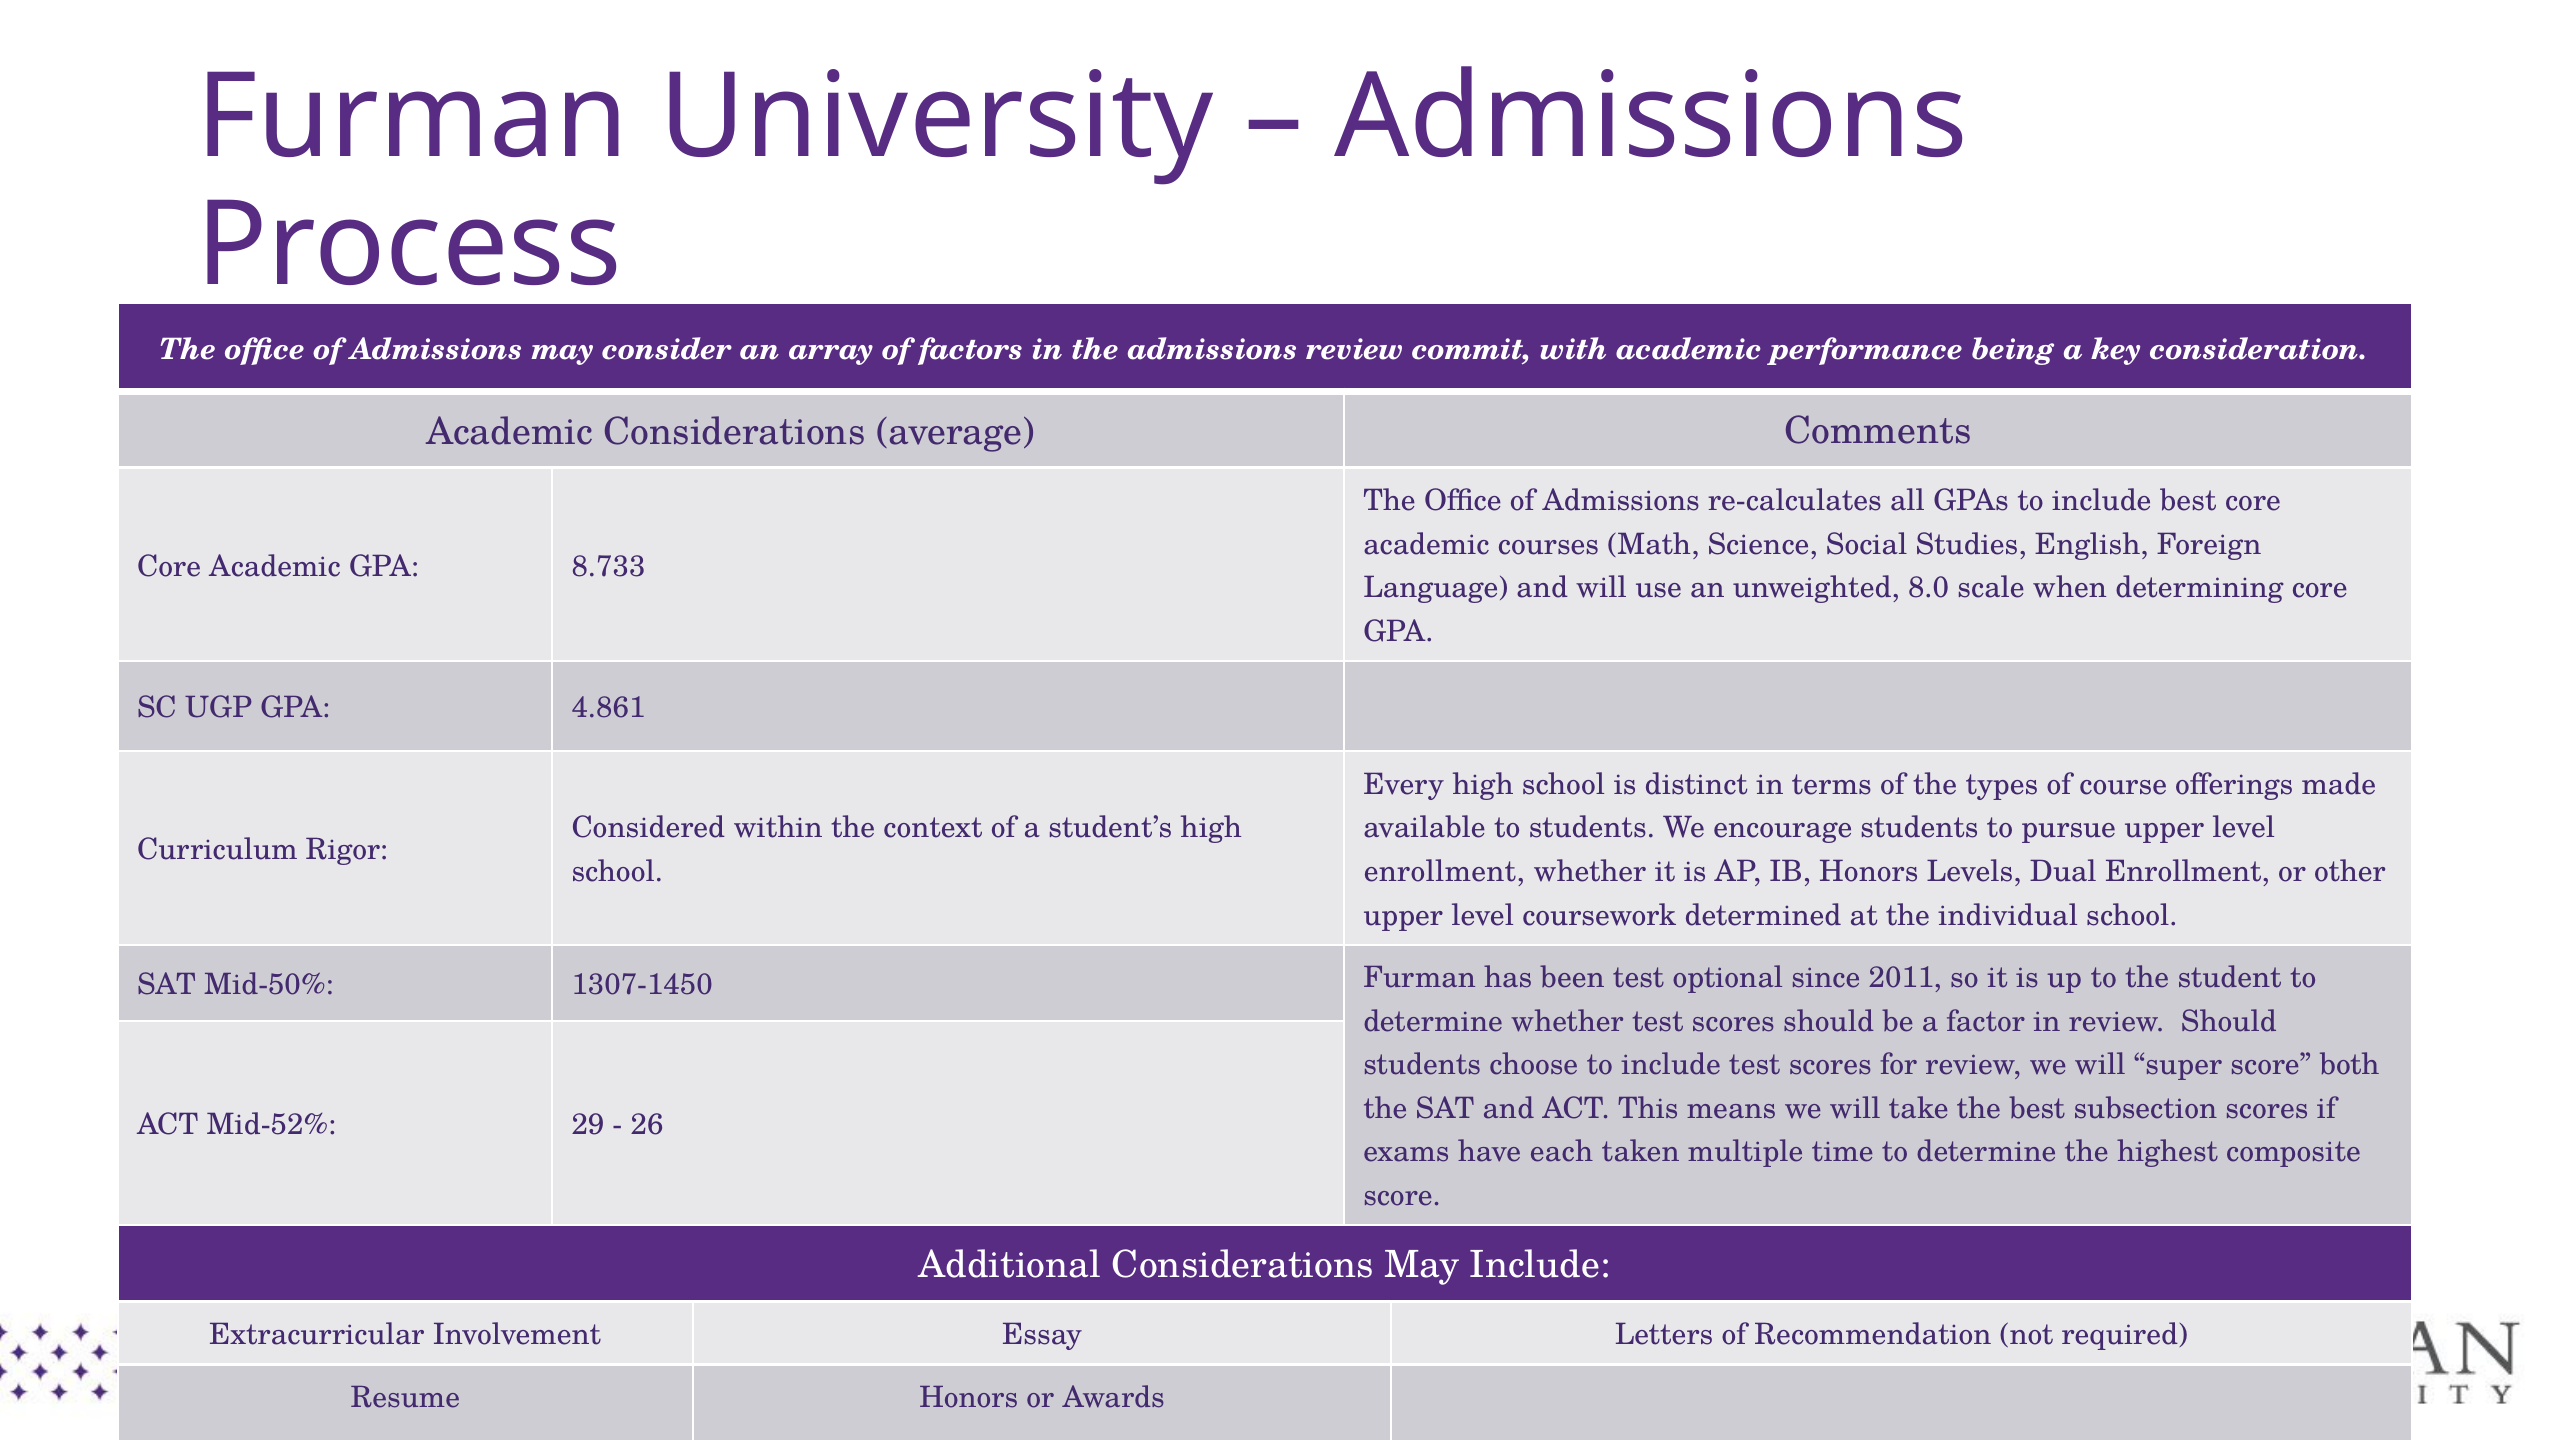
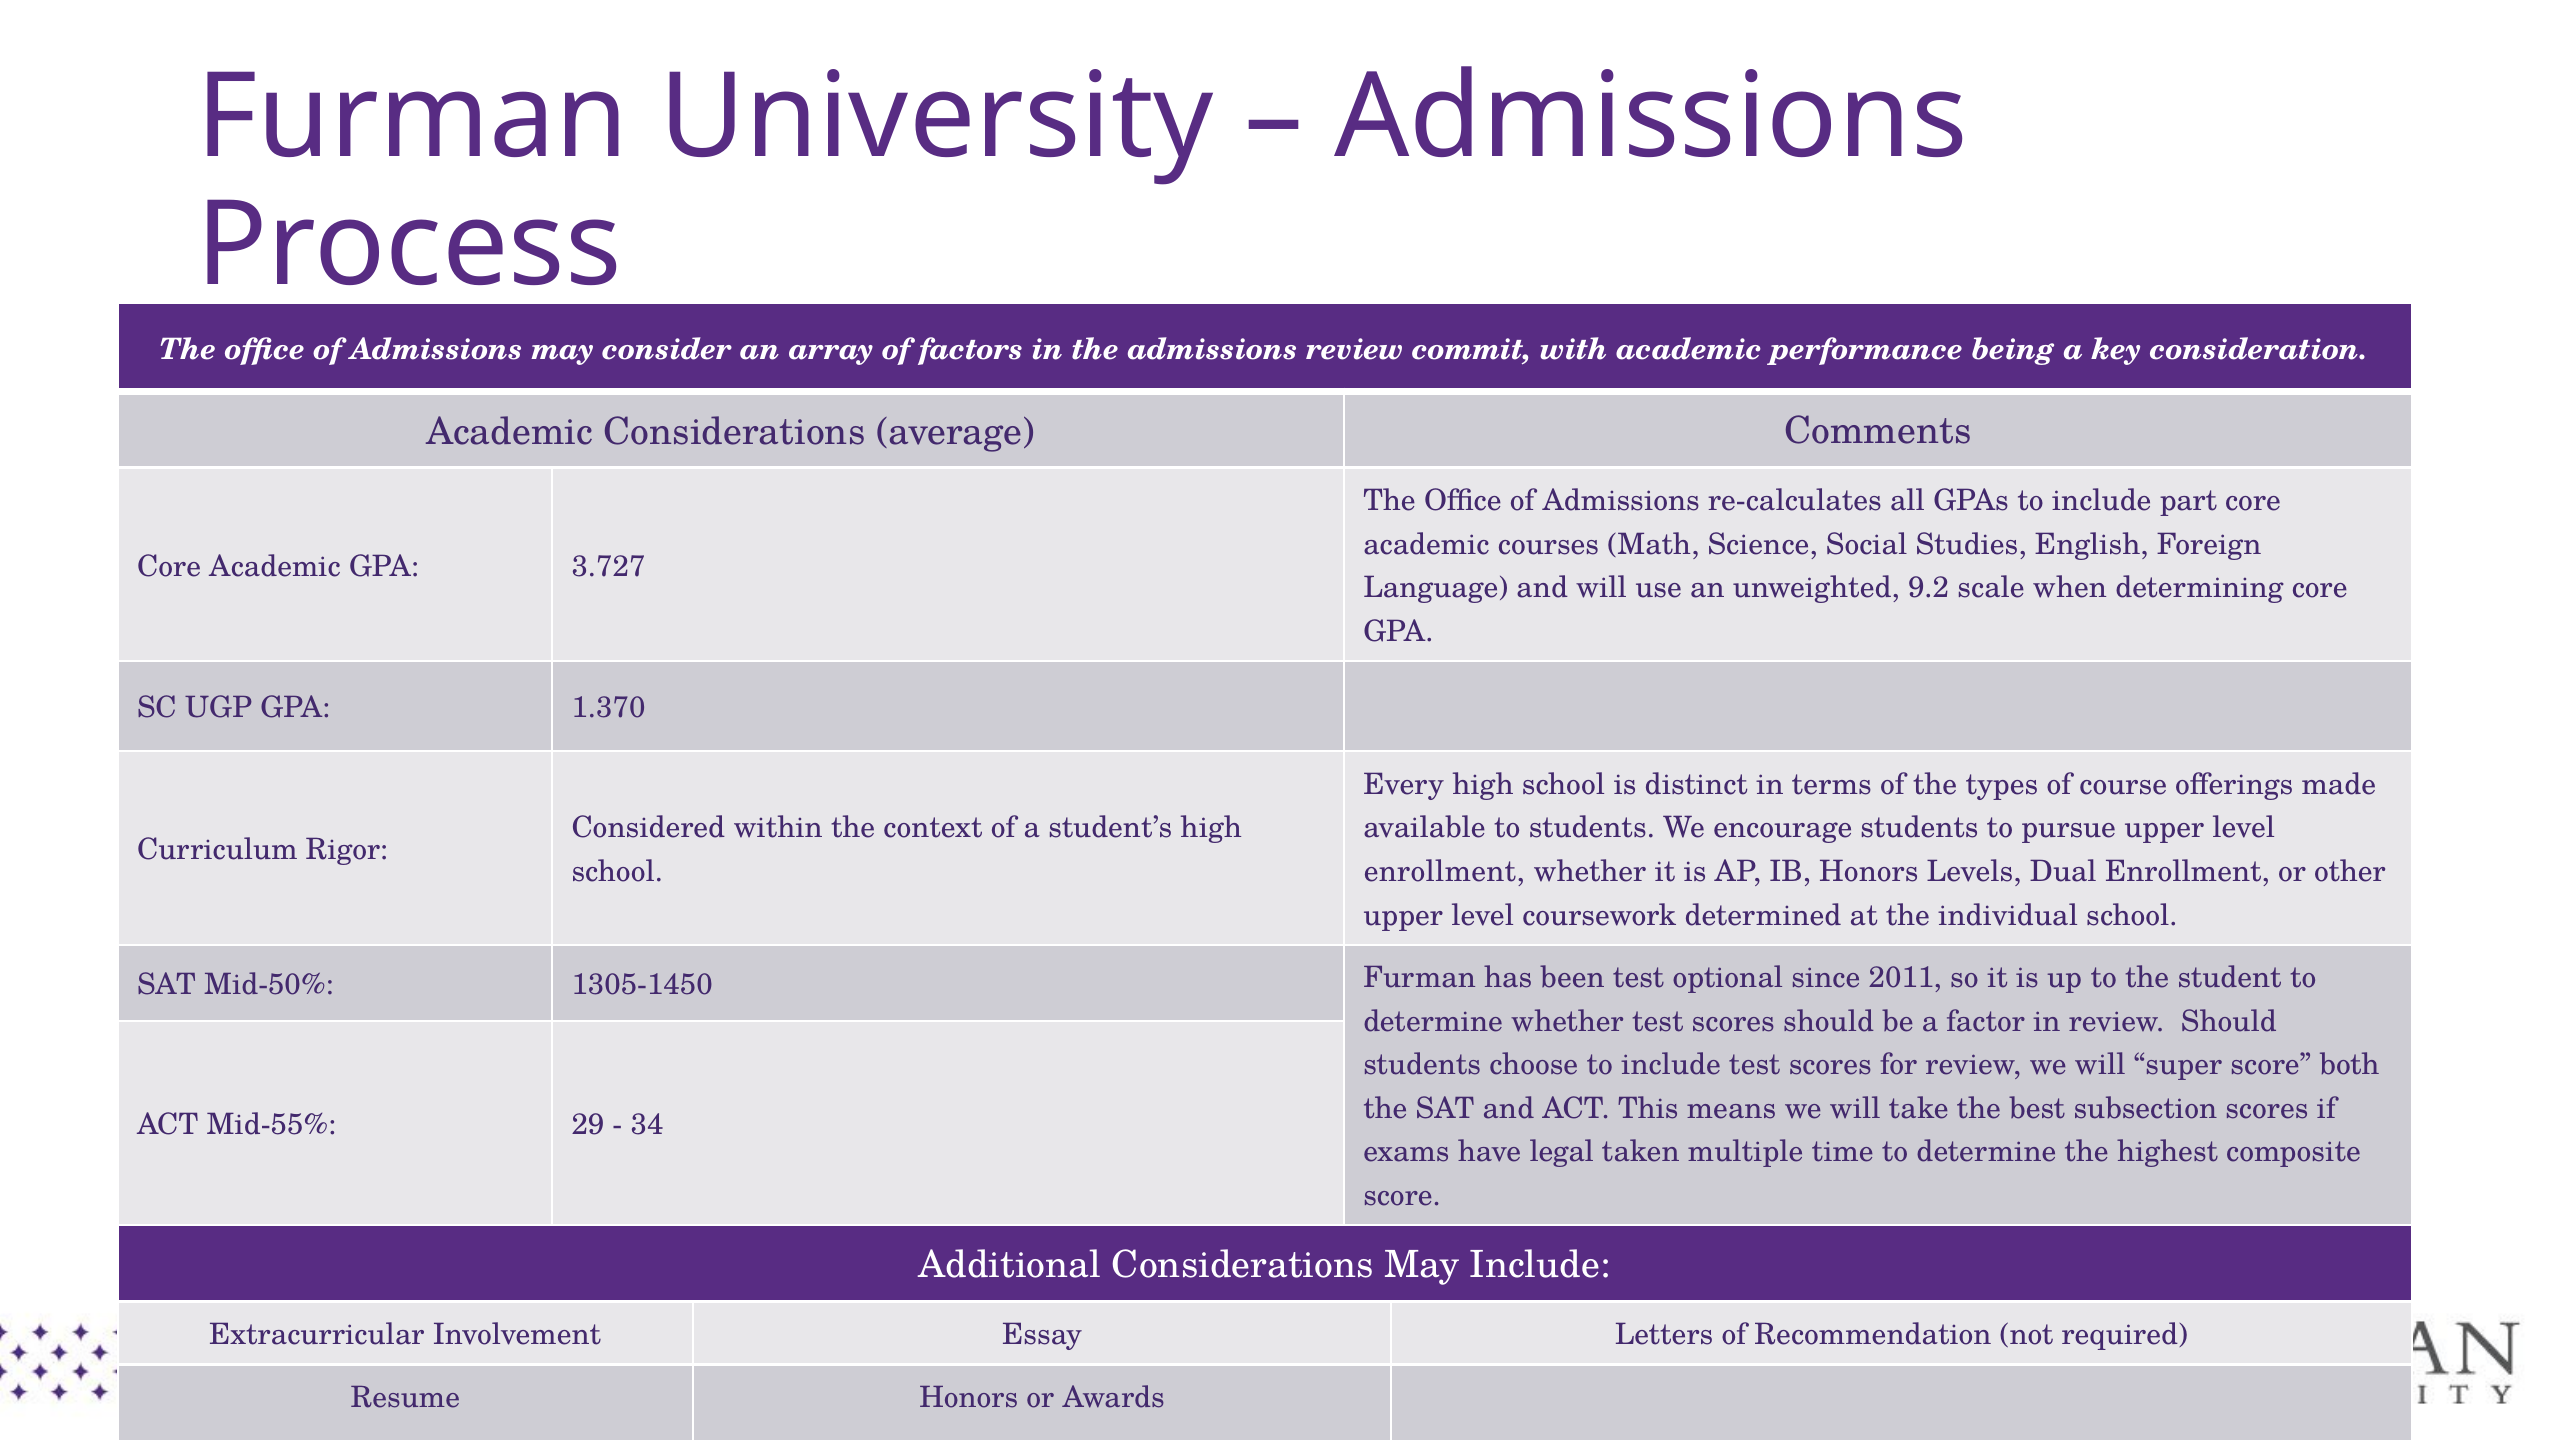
include best: best -> part (2188, 501)
8.733: 8.733 -> 3.727 (609, 566)
8.0: 8.0 -> 9.2 (1929, 588)
4.861: 4.861 -> 1.370 (609, 708)
1307-1450: 1307-1450 -> 1305-1450 (642, 985)
Mid-52%: Mid-52% -> Mid-55% (271, 1125)
26: 26 -> 34 (647, 1125)
each: each -> legal (1562, 1152)
